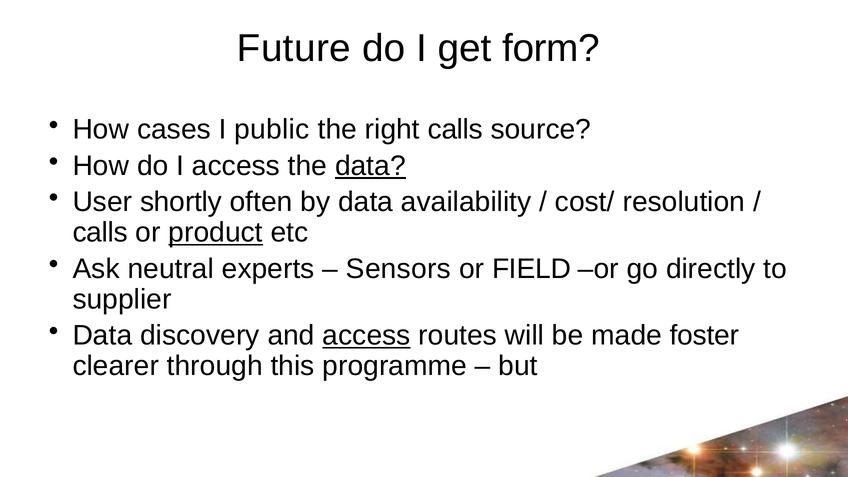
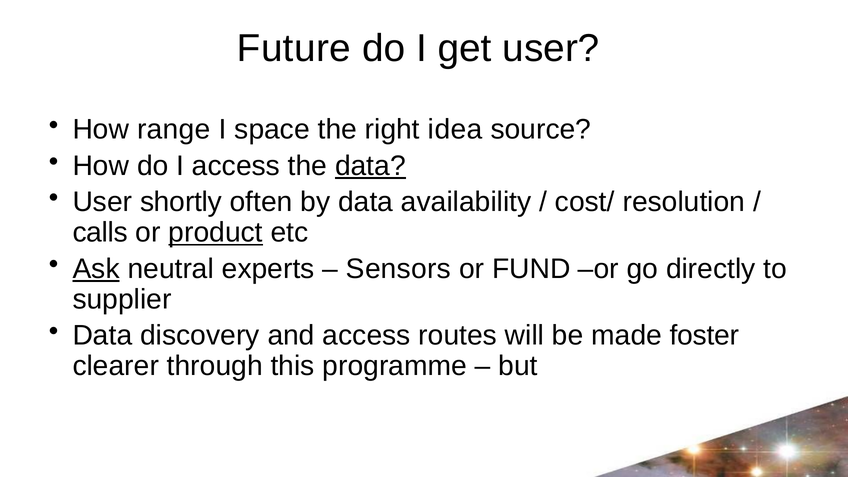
get form: form -> user (551, 48)
cases: cases -> range (174, 130)
public: public -> space (272, 130)
right calls: calls -> idea (455, 130)
Ask underline: none -> present (96, 269)
FIELD: FIELD -> FUND (531, 269)
access underline: present -> none (367, 336)
